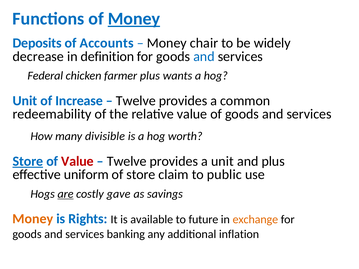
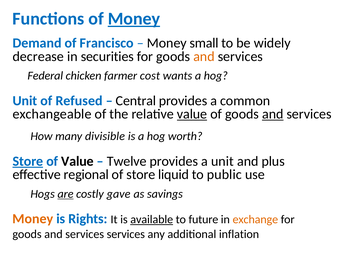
Deposits: Deposits -> Demand (37, 43)
Accounts: Accounts -> Francisco (107, 43)
chair: chair -> small (204, 43)
definition: definition -> securities (107, 57)
and colour: blue -> orange (204, 57)
farmer plus: plus -> cost (150, 76)
Increase: Increase -> Refused (79, 101)
Twelve: Twelve -> Central (136, 101)
redeemability: redeemability -> exchangeable (52, 114)
value underline: none -> present (192, 114)
and underline: none -> present (273, 114)
Value colour: red -> black (77, 161)
uniform: uniform -> regional (86, 175)
claim: claim -> liquid (174, 175)
available underline: none -> present (152, 220)
services banking: banking -> services (126, 235)
